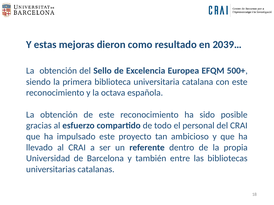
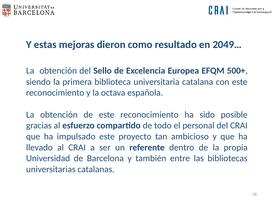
2039…: 2039… -> 2049… (227, 45)
